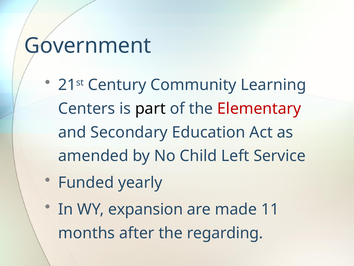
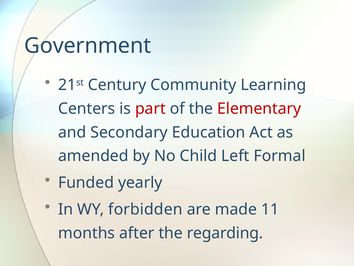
part colour: black -> red (150, 108)
Service: Service -> Formal (280, 156)
expansion: expansion -> forbidden (145, 209)
